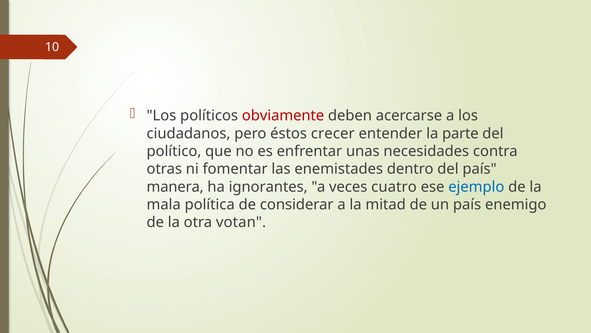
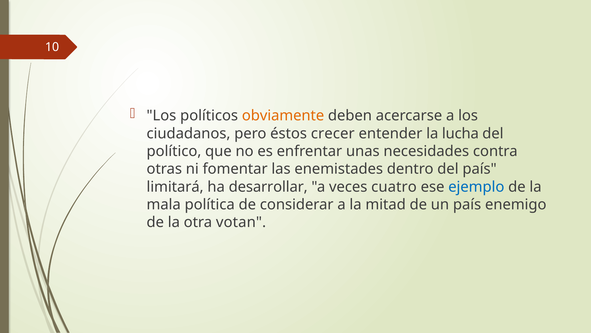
obviamente colour: red -> orange (283, 116)
parte: parte -> lucha (460, 133)
manera: manera -> limitará (175, 186)
ignorantes: ignorantes -> desarrollar (268, 186)
